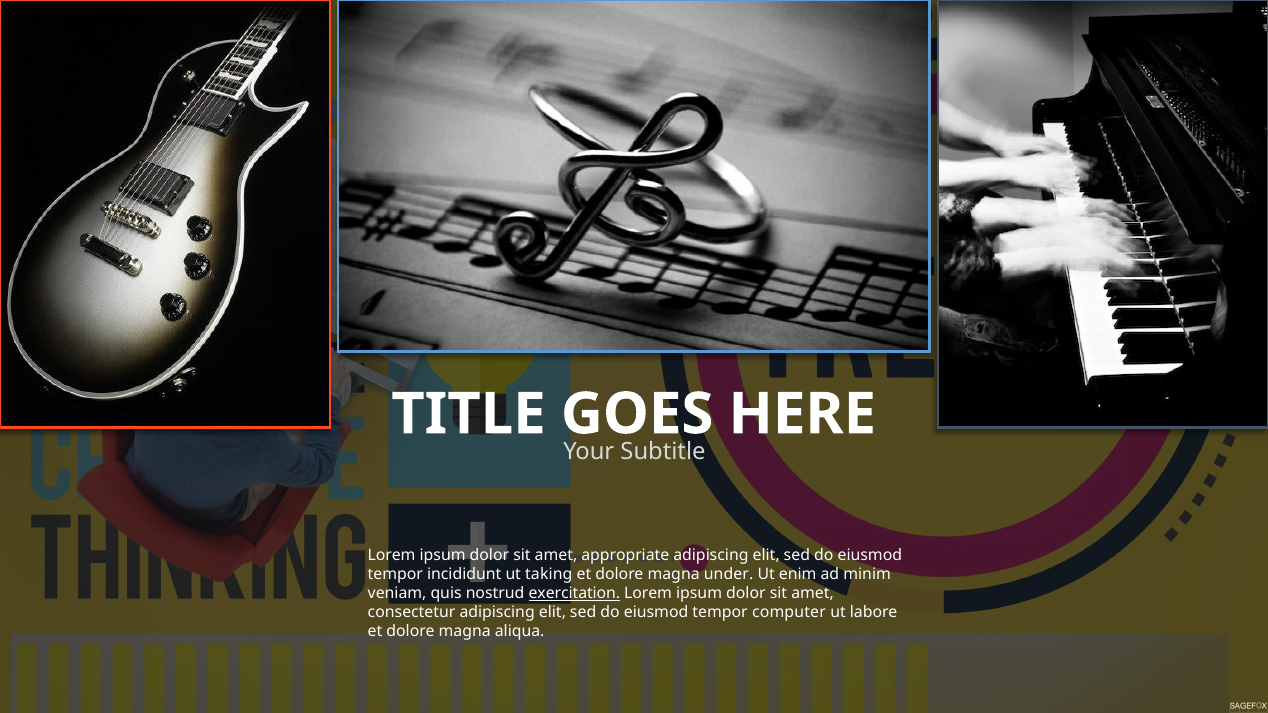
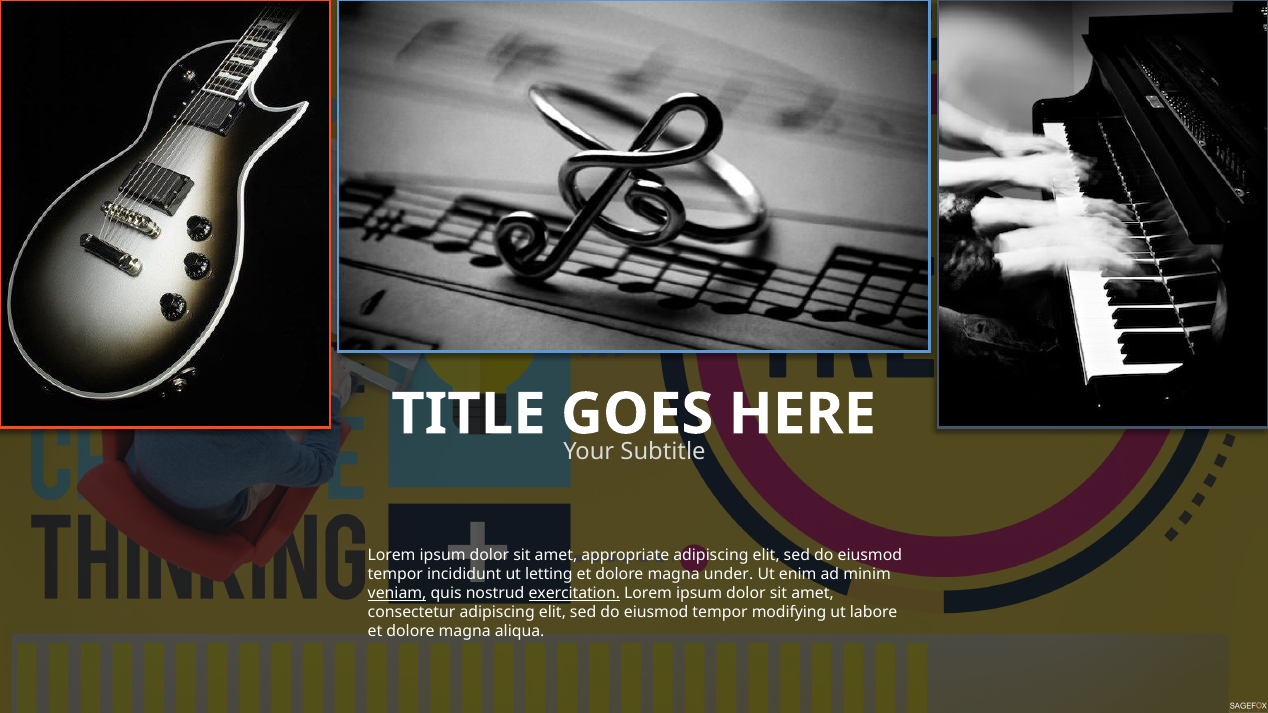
taking: taking -> letting (549, 575)
veniam underline: none -> present (397, 594)
computer: computer -> modifying (789, 613)
